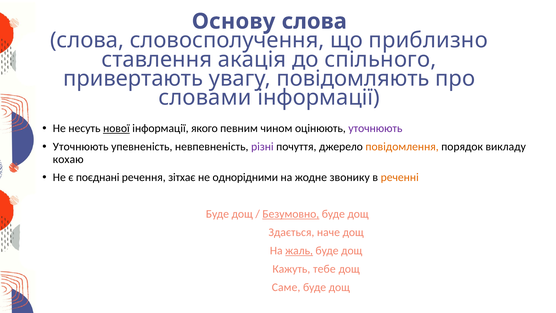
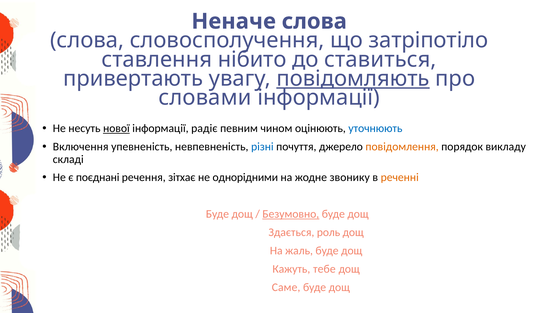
Основу: Основу -> Неначе (234, 21)
приблизно: приблизно -> затріпотіло (428, 40)
акація: акація -> нібито (252, 59)
спільного: спільного -> ставиться (380, 59)
повідомляють underline: none -> present (353, 78)
якого: якого -> радіє (204, 128)
уточнюють colour: purple -> blue (375, 128)
Уточнюють: Уточнюють -> Включення (81, 147)
різні colour: purple -> blue (262, 147)
кохаю: кохаю -> складі (68, 159)
наче: наче -> роль (329, 232)
жаль underline: present -> none (299, 251)
